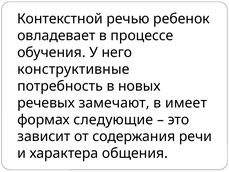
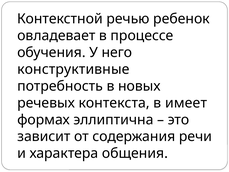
замечают: замечают -> контекста (114, 103)
следующие: следующие -> эллиптична (113, 120)
